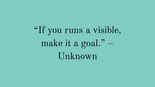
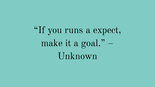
visible: visible -> expect (107, 30)
